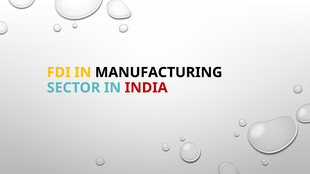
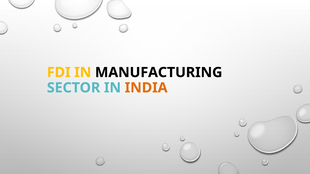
INDIA colour: red -> orange (146, 88)
